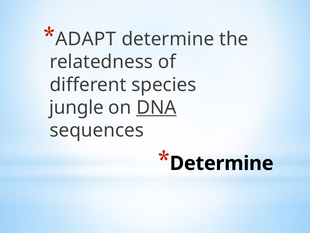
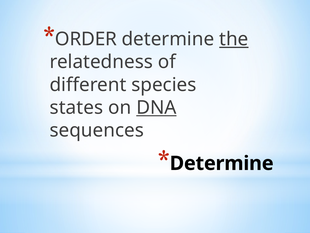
ADAPT: ADAPT -> ORDER (86, 39)
the underline: none -> present (234, 39)
jungle: jungle -> states (76, 107)
